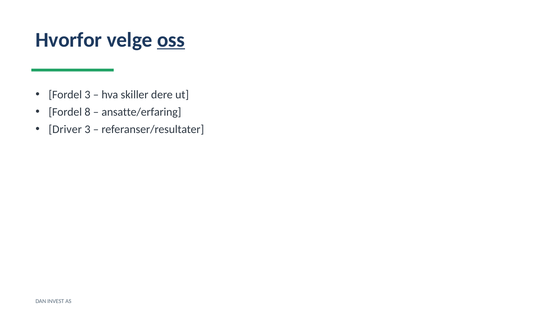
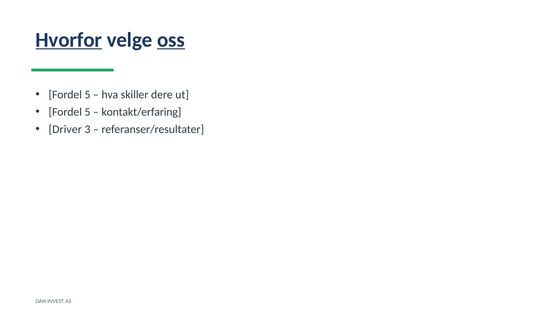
Hvorfor underline: none -> present (69, 40)
3: 3 -> 5 (87, 95)
8: 8 -> 5 (87, 112)
ansatte/erfaring: ansatte/erfaring -> kontakt/erfaring (141, 112)
